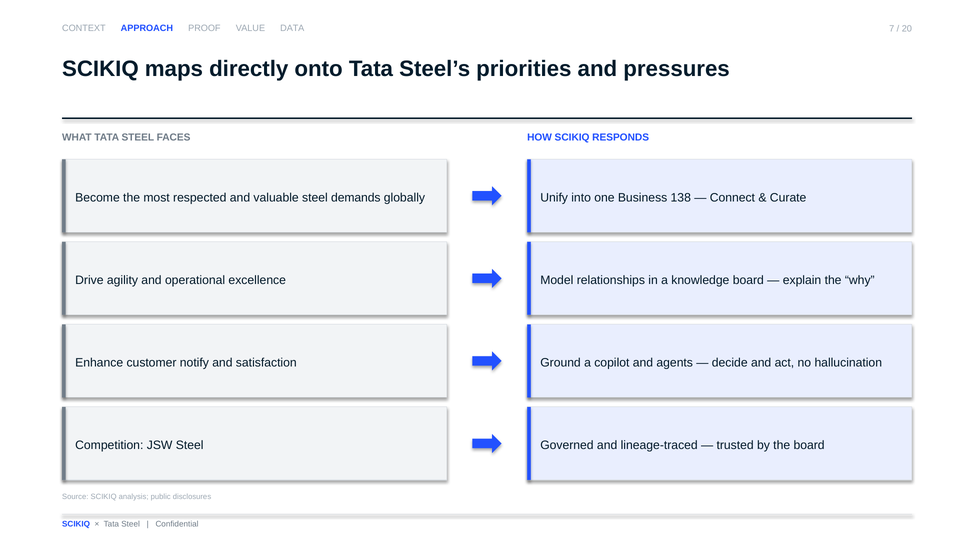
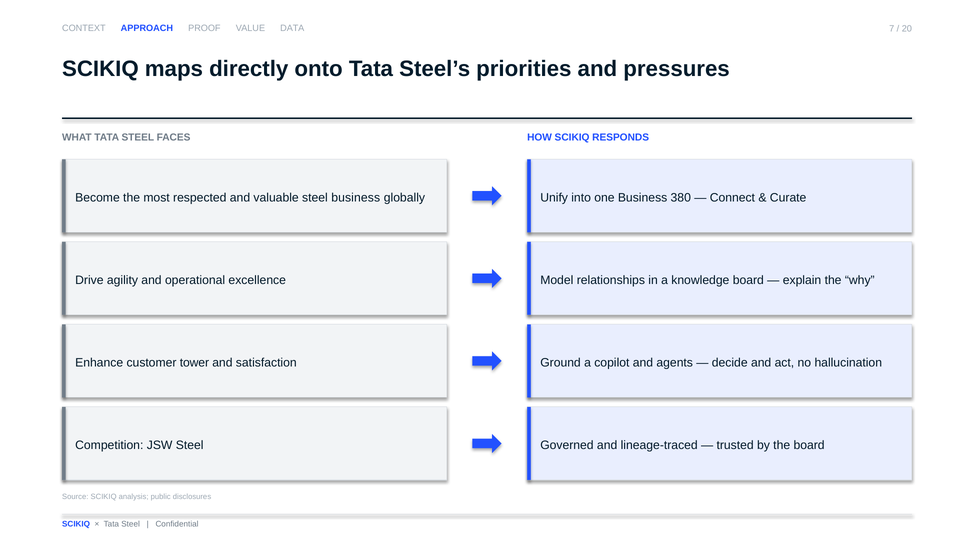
steel demands: demands -> business (356, 198)
138: 138 -> 380 (681, 198)
notify: notify -> tower (194, 363)
